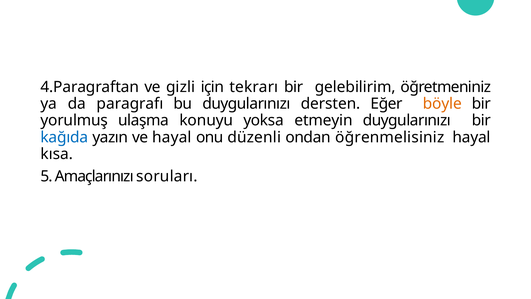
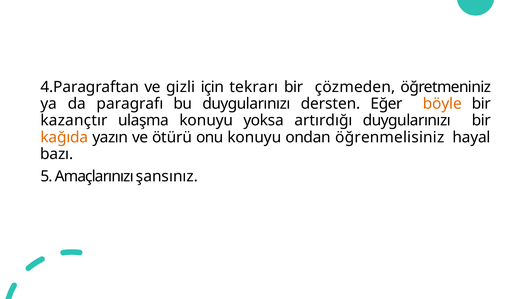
gelebilirim: gelebilirim -> çözmeden (355, 87)
yorulmuş: yorulmuş -> kazançtır (74, 120)
etmeyin: etmeyin -> artırdığı (324, 120)
kağıda colour: blue -> orange (64, 137)
ve hayal: hayal -> ötürü (172, 137)
onu düzenli: düzenli -> konuyu (254, 137)
kısa: kısa -> bazı (57, 154)
soruları: soruları -> şansınız (167, 176)
